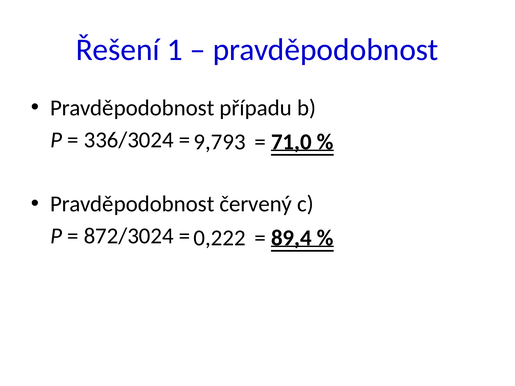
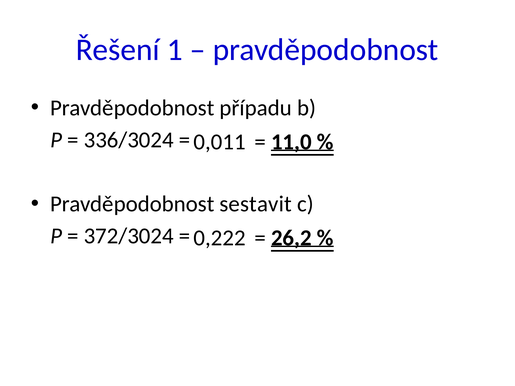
9,793: 9,793 -> 0,011 (220, 142)
71,0: 71,0 -> 11,0 (291, 142)
červený: červený -> sestavit (256, 204)
872/3024: 872/3024 -> 372/3024 (129, 236)
89,4: 89,4 -> 26,2 (291, 238)
